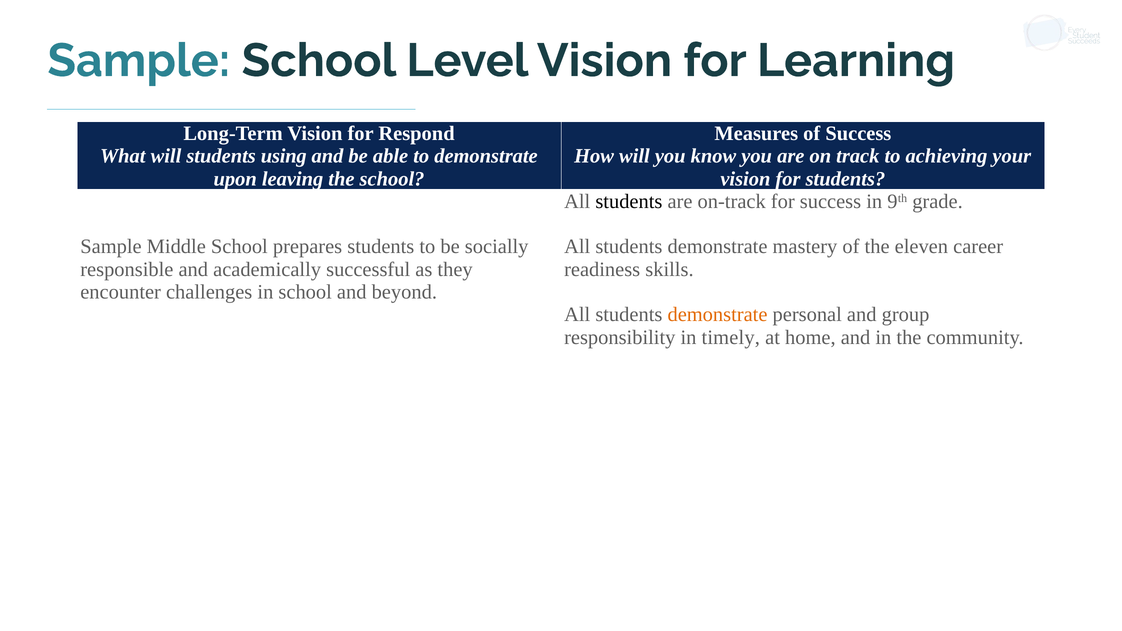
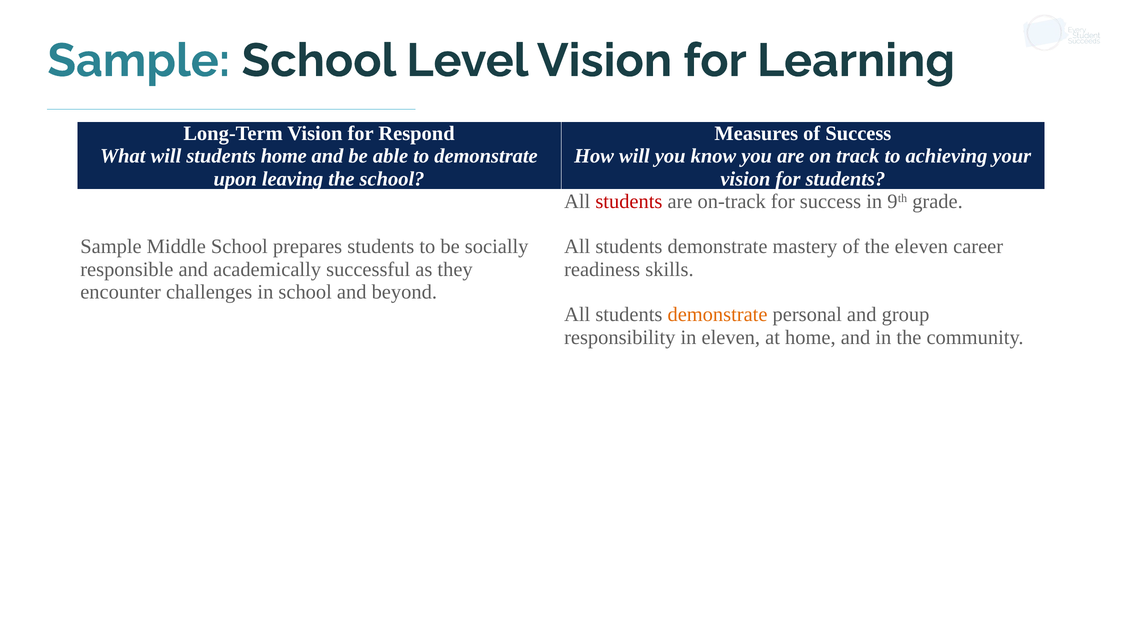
students using: using -> home (284, 156)
students colour: black -> red (629, 202)
in timely: timely -> eleven (731, 338)
